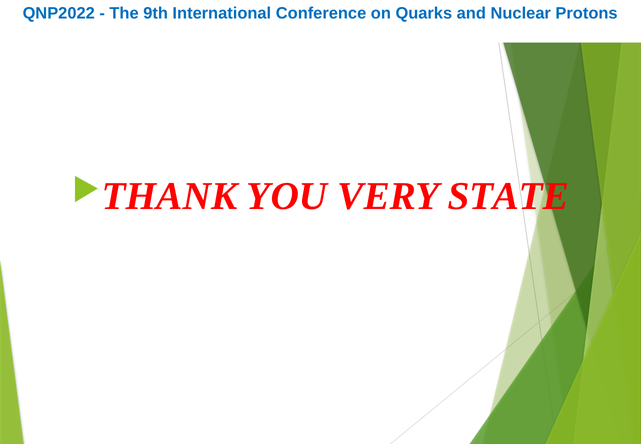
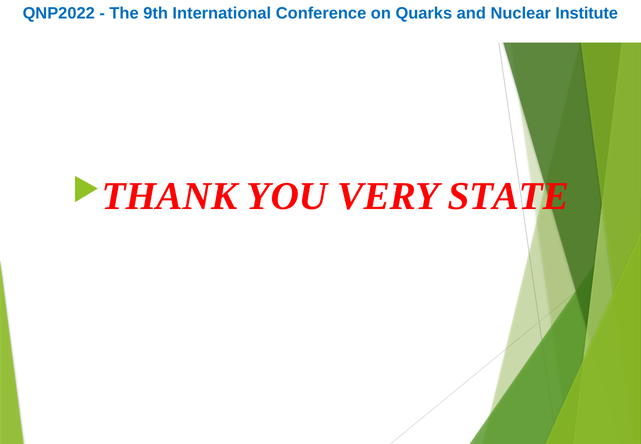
Protons: Protons -> Institute (587, 13)
